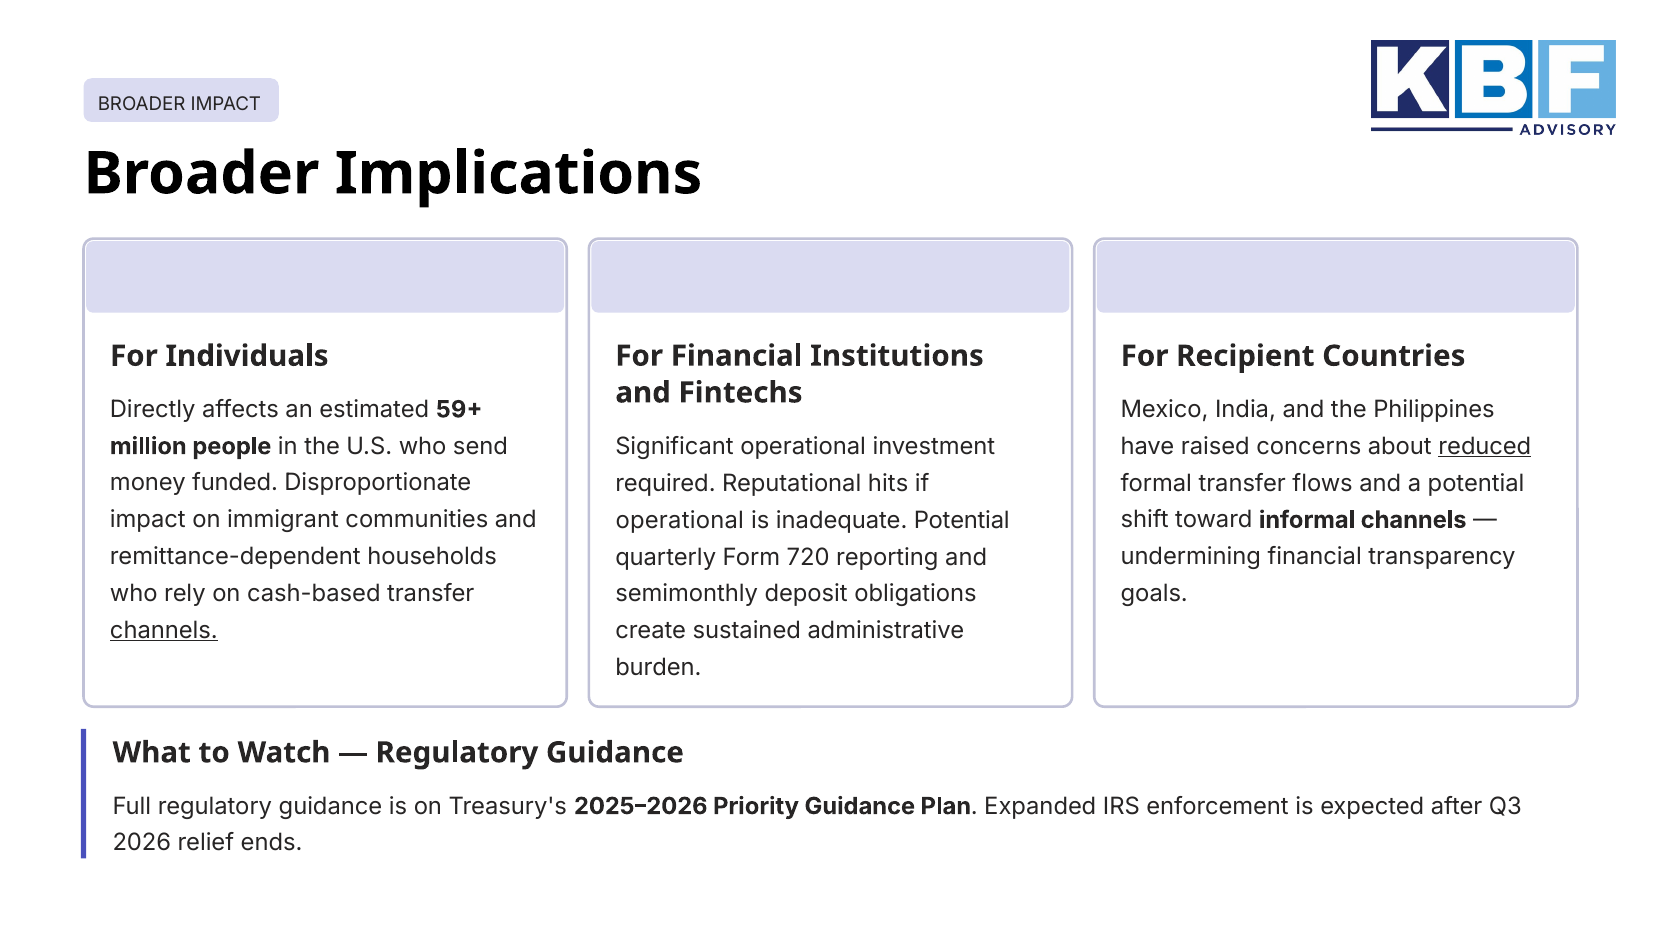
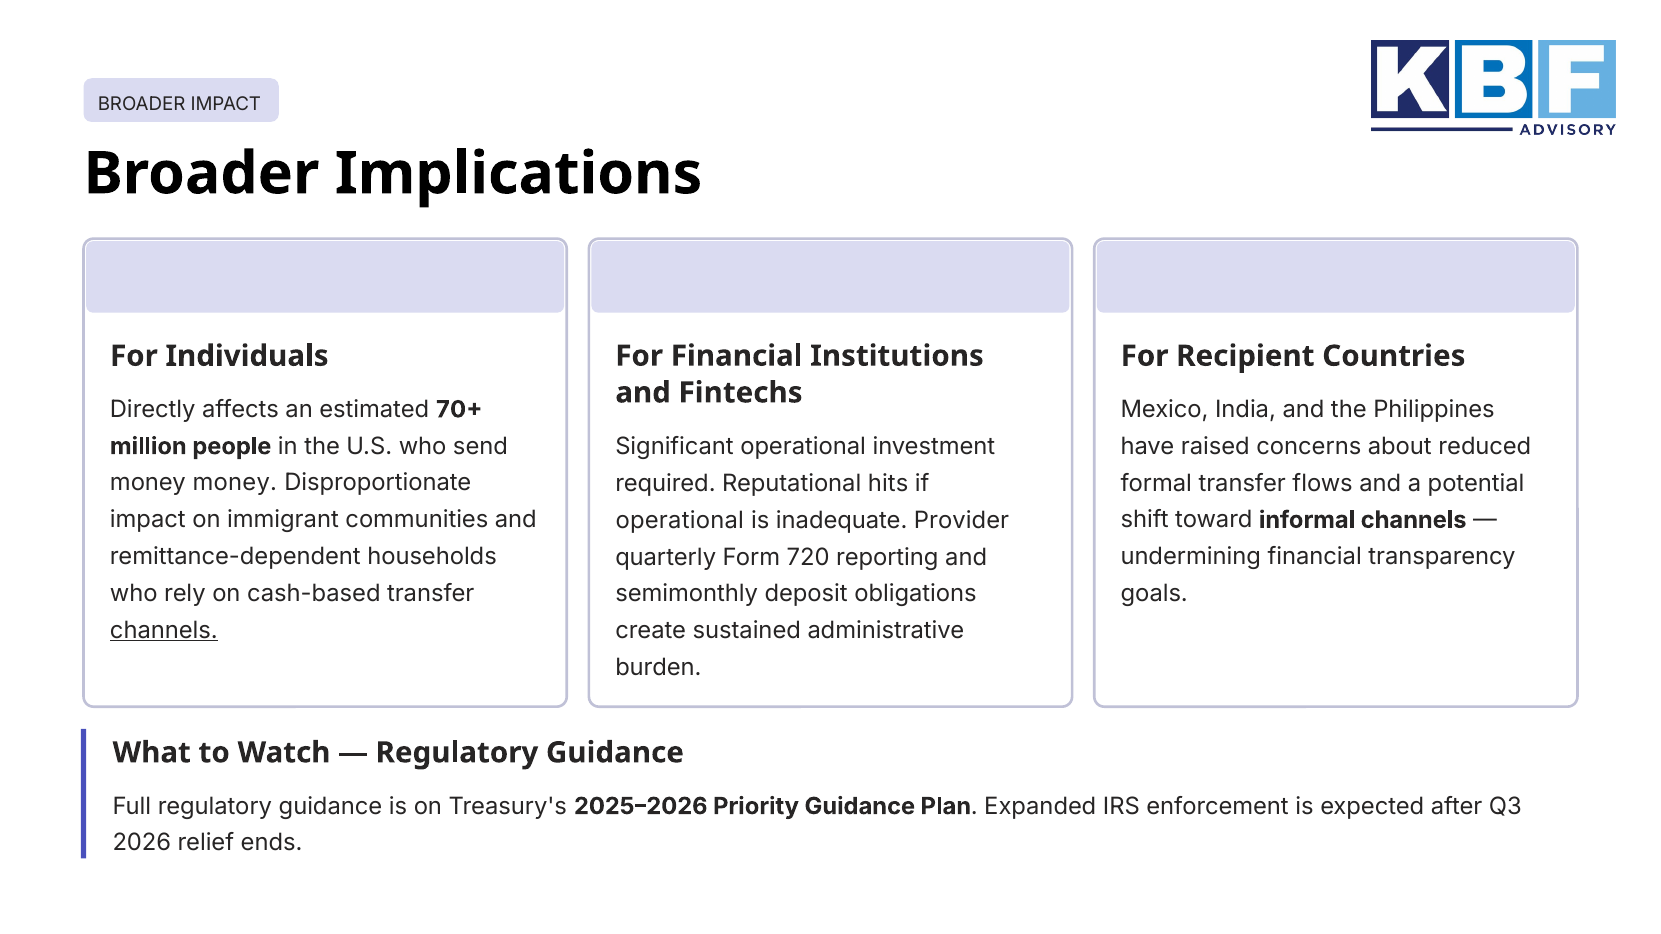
59+: 59+ -> 70+ (459, 410)
reduced underline: present -> none (1485, 447)
money funded: funded -> money (235, 483)
inadequate Potential: Potential -> Provider (962, 521)
